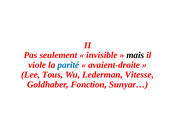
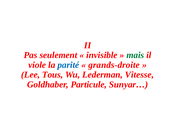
mais colour: black -> green (135, 55)
avaient-droite: avaient-droite -> grands-droite (114, 65)
Fonction: Fonction -> Particule (89, 84)
